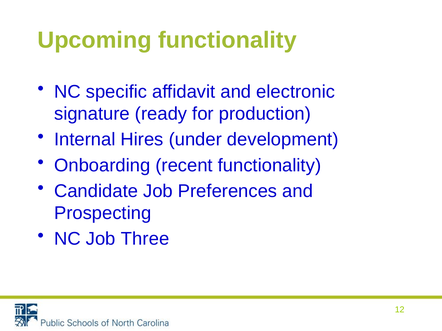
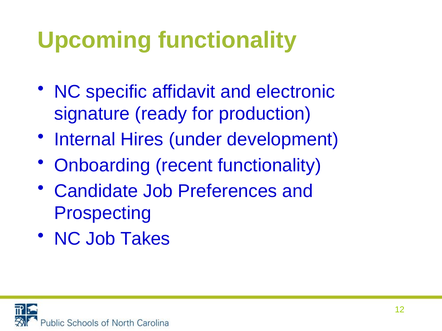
Three: Three -> Takes (145, 239)
